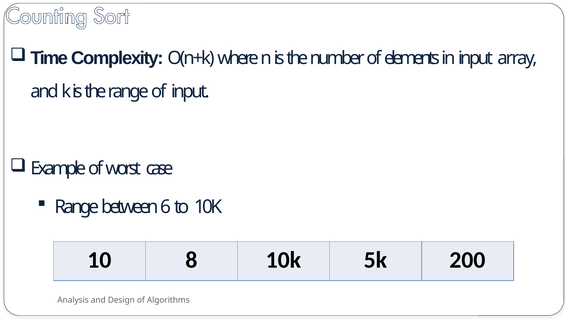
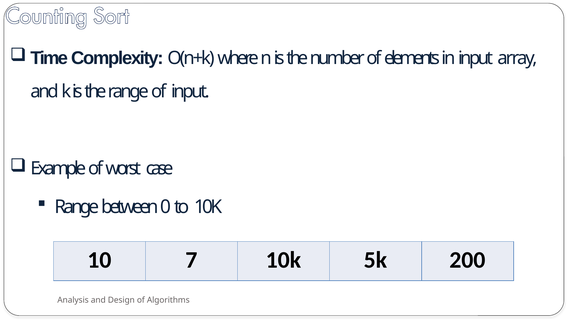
6: 6 -> 0 (165, 206)
8: 8 -> 7 (192, 260)
